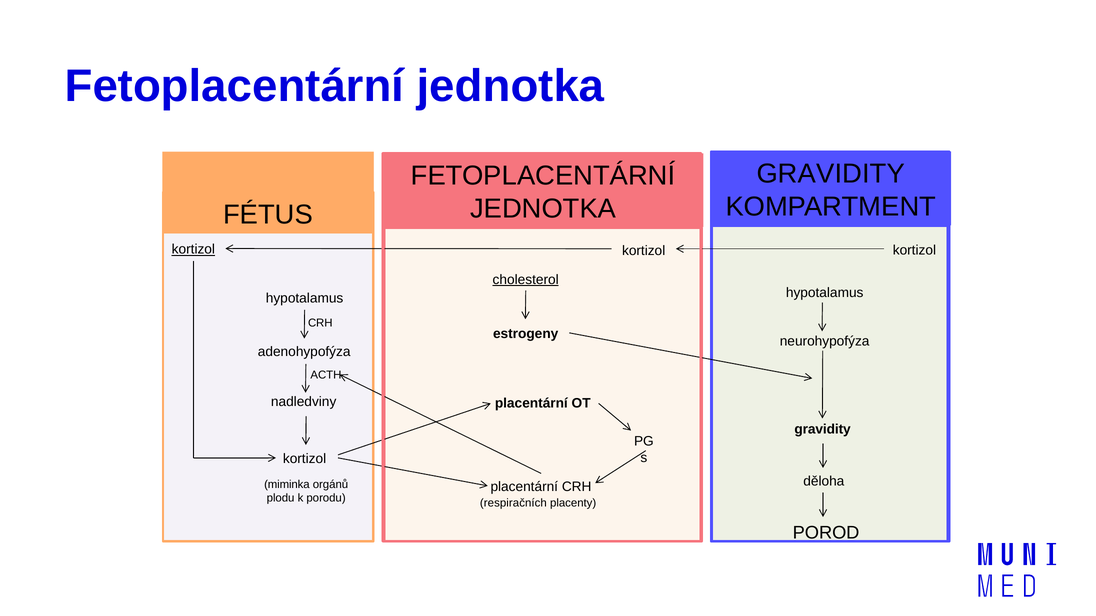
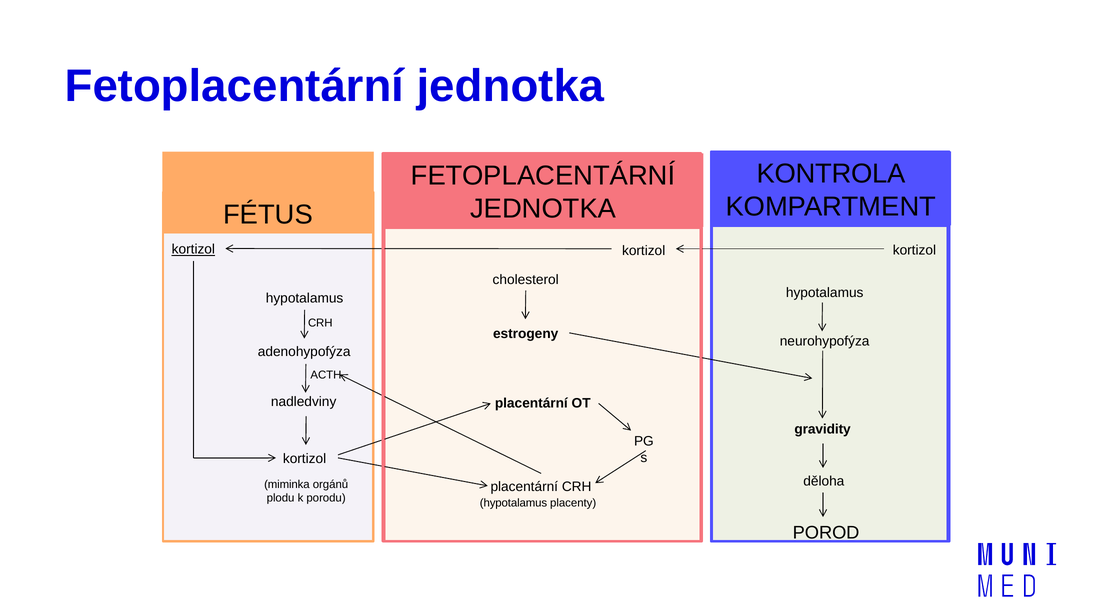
GRAVIDITY: GRAVIDITY -> KONTROLA (831, 174)
cholesterol underline: present -> none (526, 280)
respiračních: respiračních -> hypotalamus (513, 503)
